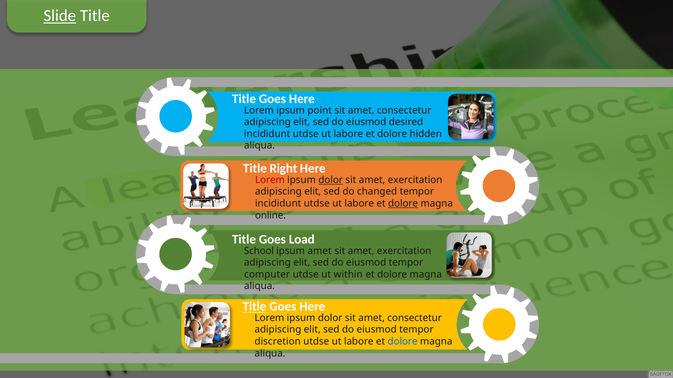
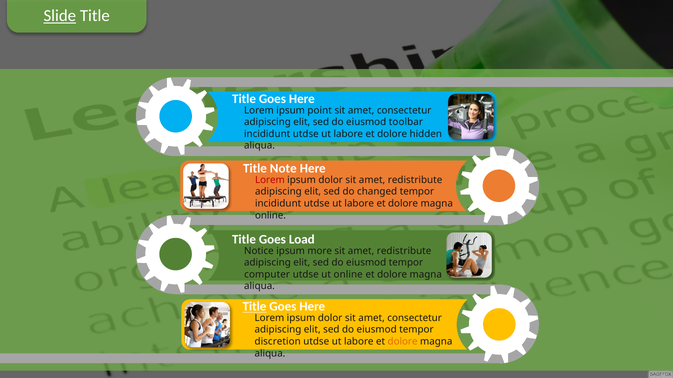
desired: desired -> toolbar (406, 122)
Right: Right -> Note (283, 169)
dolor underline: present -> none (331, 180)
exercitation: exercitation -> redistribute (415, 180)
dolore underline: present -> none (403, 204)
School: School -> Notice (259, 251)
ipsum amet: amet -> more (320, 251)
exercitation: exercitation -> redistribute (404, 251)
ut within: within -> online (348, 275)
dolore colour: blue -> orange (403, 342)
